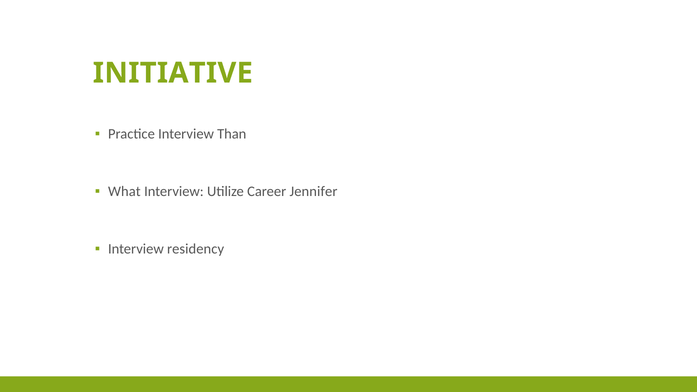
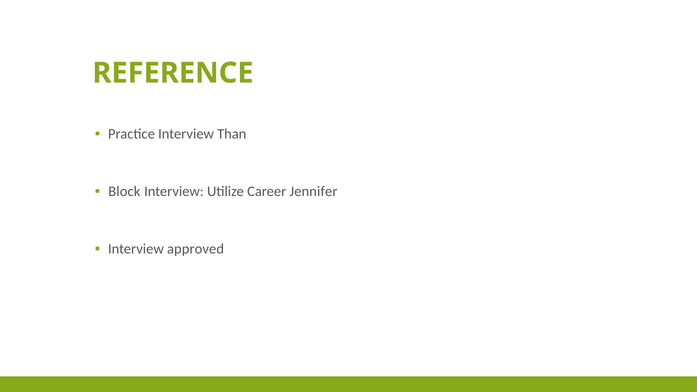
INITIATIVE: INITIATIVE -> REFERENCE (173, 73)
What: What -> Block (124, 191)
residency: residency -> approved (196, 249)
